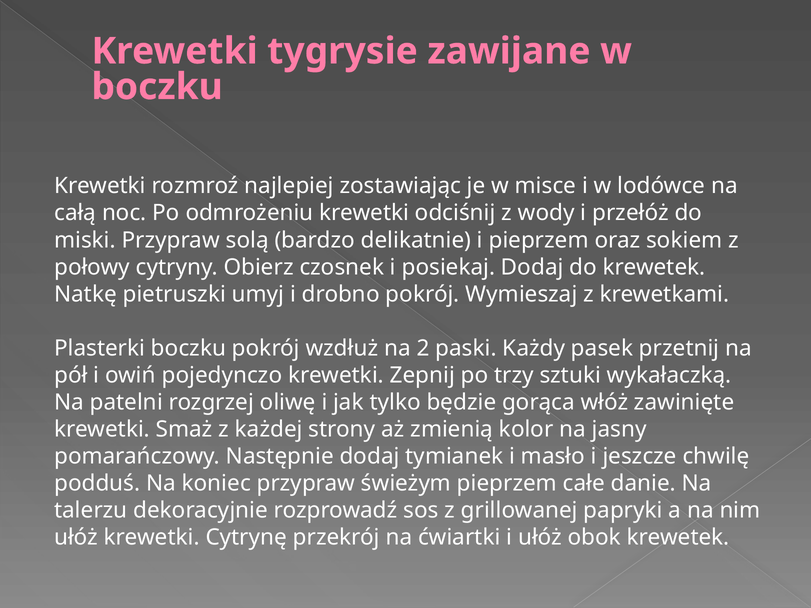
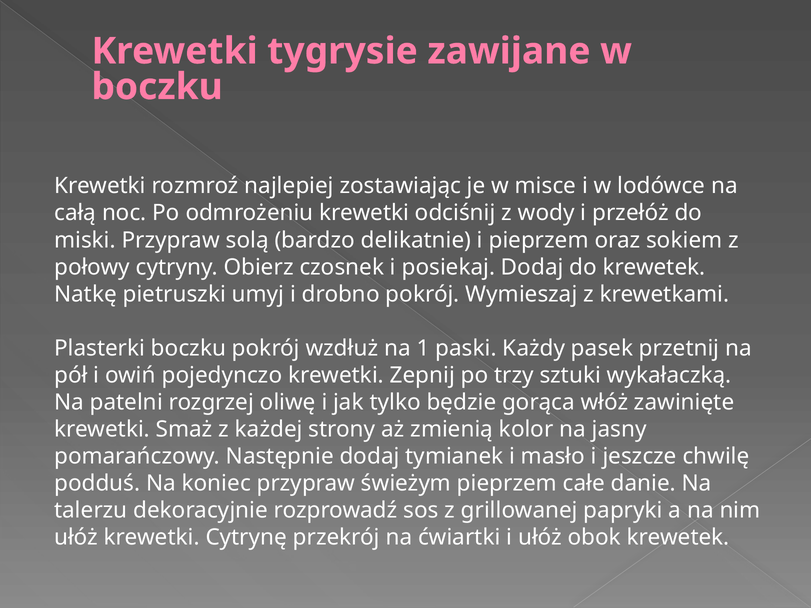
2: 2 -> 1 (423, 348)
